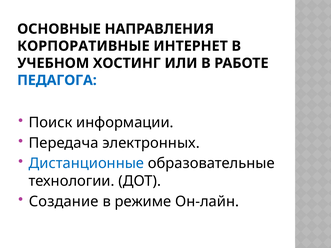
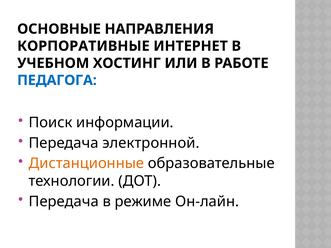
электронных: электронных -> электронной (151, 143)
Дистанционные colour: blue -> orange (86, 164)
Создание: Создание -> Передача (64, 202)
